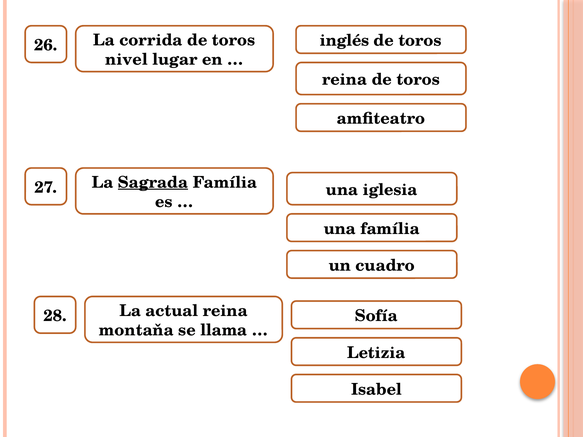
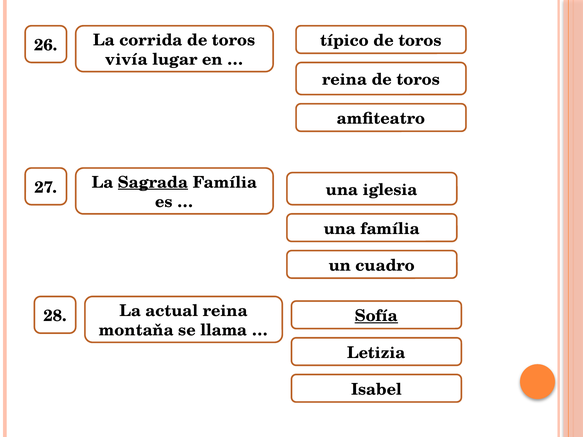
inglés: inglés -> típico (345, 41)
nivel: nivel -> vivía (126, 60)
Sofía underline: none -> present (376, 316)
